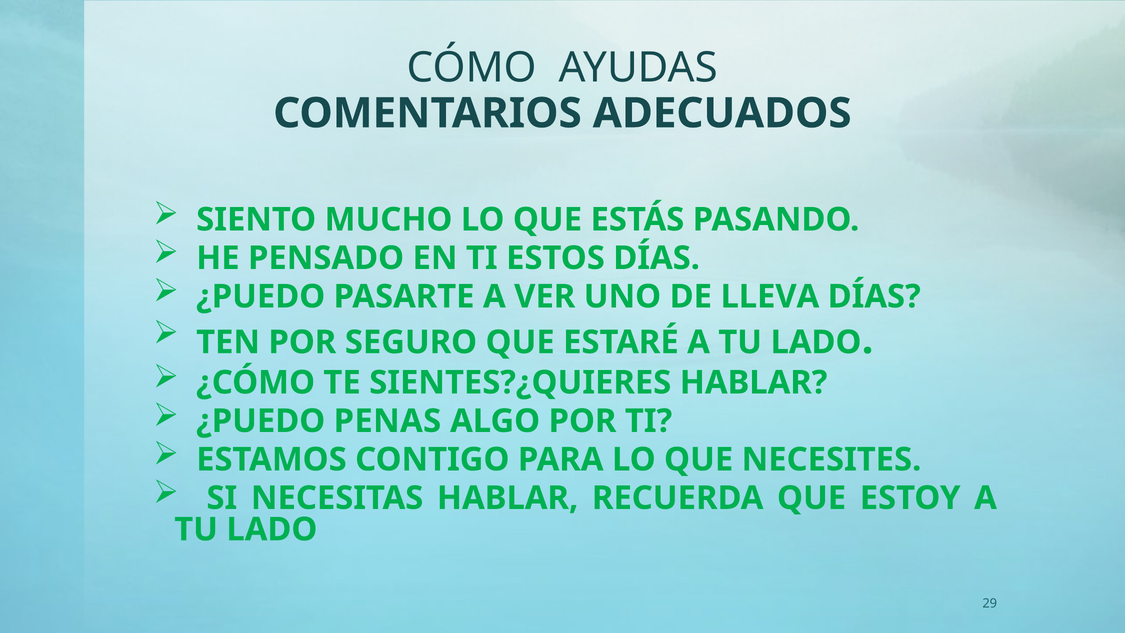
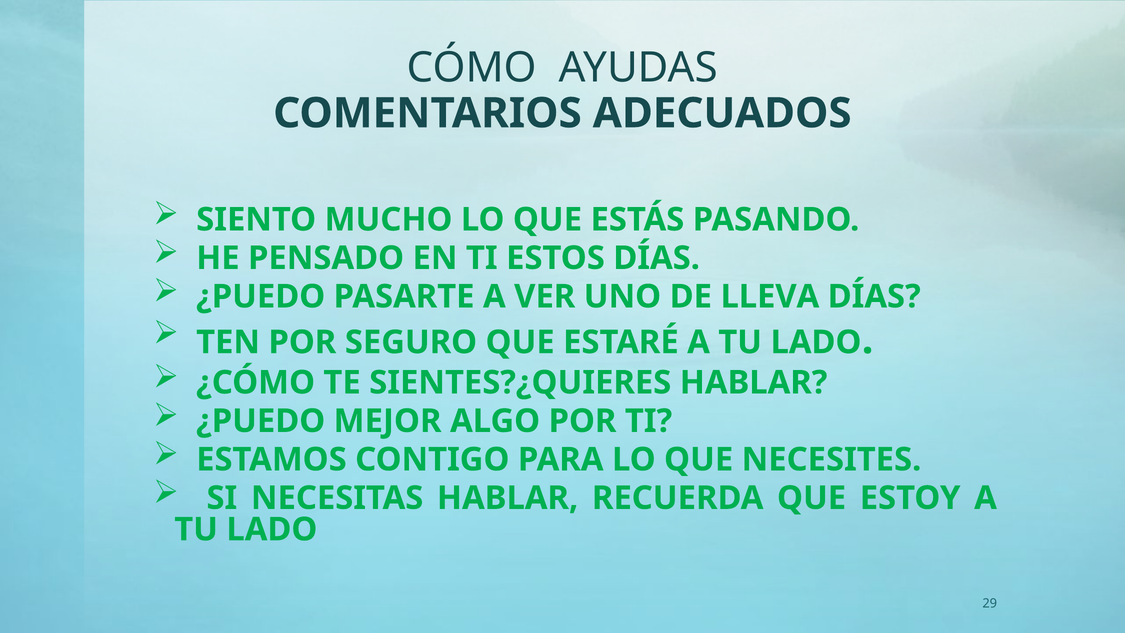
PENAS: PENAS -> MEJOR (388, 421)
